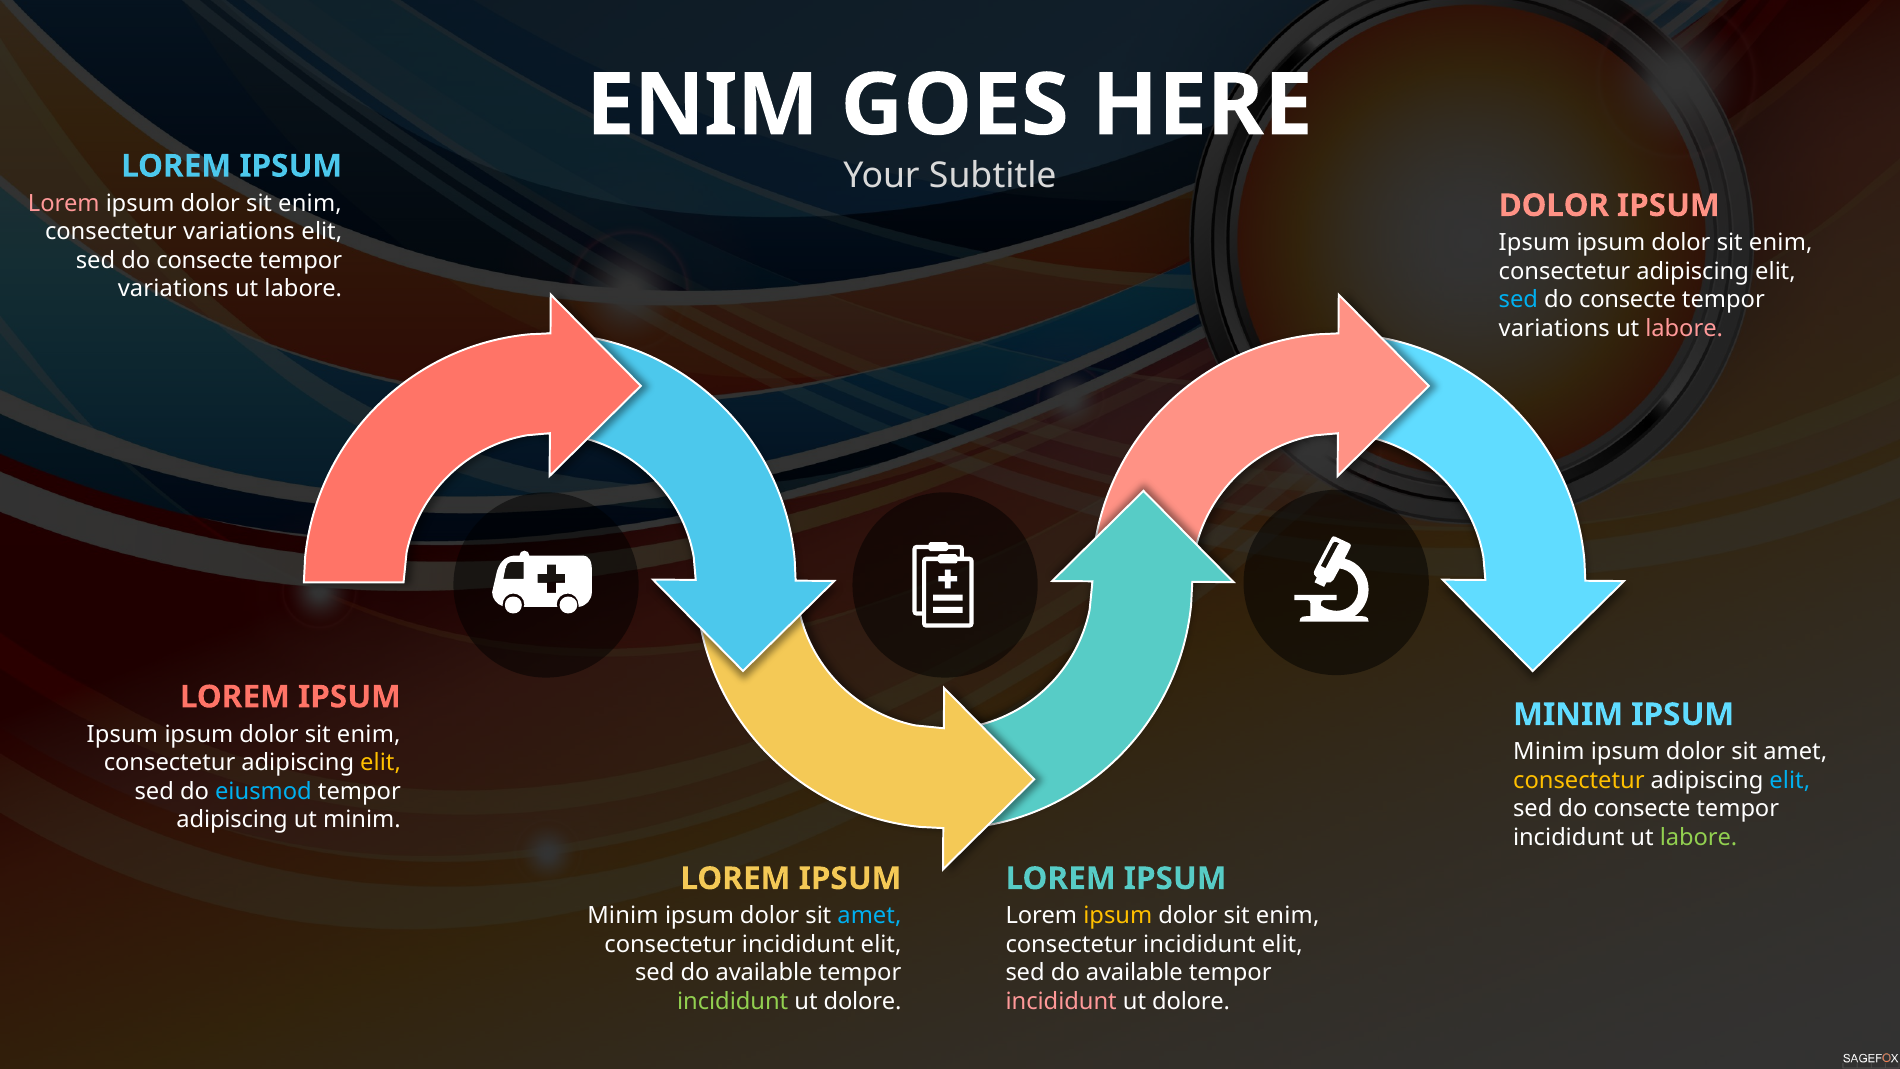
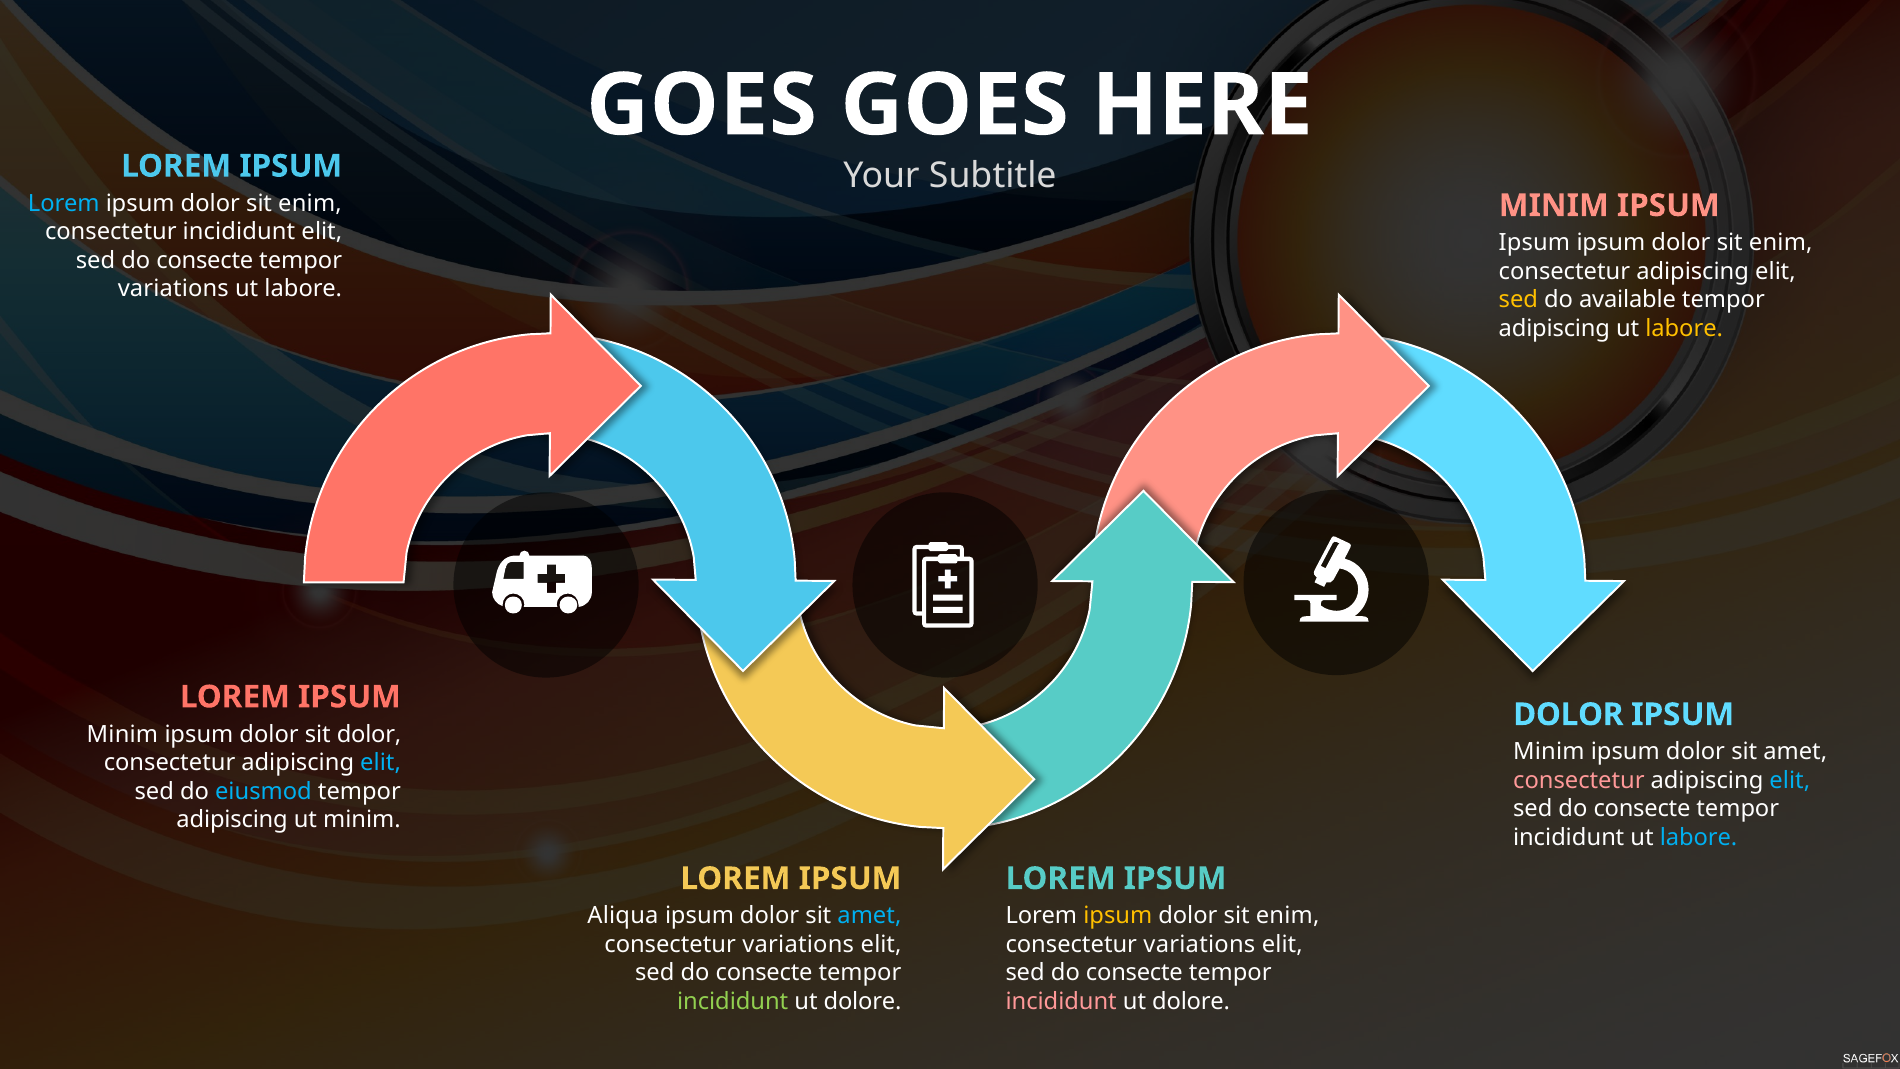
ENIM: ENIM -> GOES (702, 106)
Lorem colour: pink -> light blue (64, 204)
DOLOR: DOLOR -> MINIM (1554, 206)
consectetur variations: variations -> incididunt (239, 232)
sed colour: light blue -> yellow (1518, 300)
consecte: consecte -> available (1628, 300)
variations: variations -> adipiscing (1554, 328)
labore colour: pink -> yellow (1684, 328)
MINIM: MINIM -> DOLOR (1568, 714)
Ipsum: Ipsum -> Minim (122, 734)
enim: enim -> dolor (369, 734)
elit colour: yellow -> light blue (381, 763)
consectetur colour: yellow -> pink (1579, 780)
labore colour: light green -> light blue (1699, 837)
Minim: Minim -> Aliqua (623, 916)
incididunt: incididunt -> variations (798, 944)
incididunt: incididunt -> variations (1199, 944)
available: available -> consecte (764, 973)
available: available -> consecte (1134, 973)
